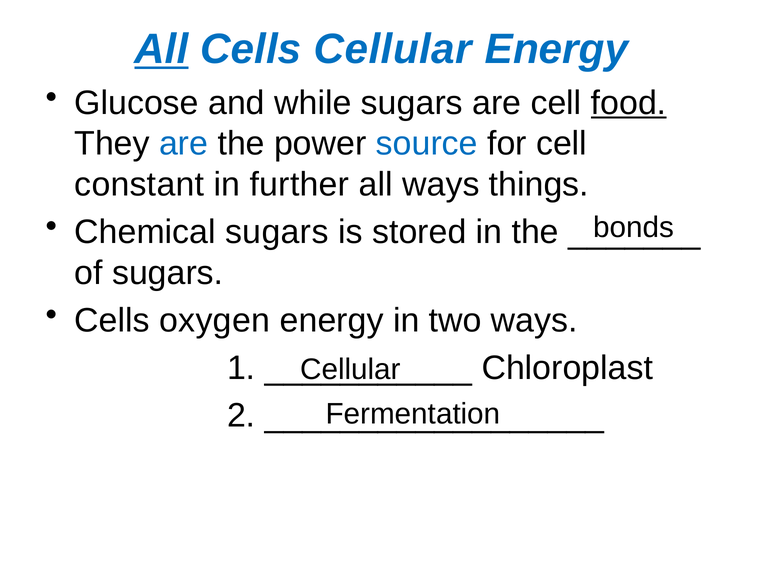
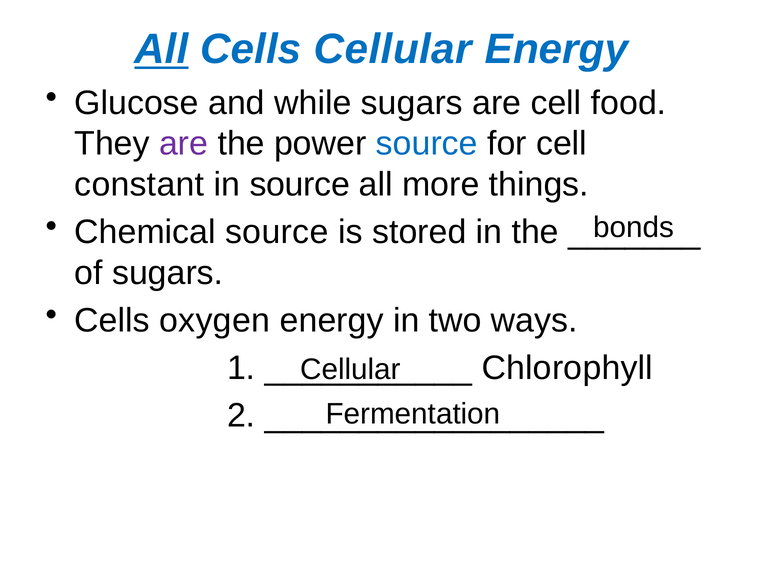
food underline: present -> none (629, 103)
are colour: blue -> purple (184, 144)
in further: further -> source (300, 184)
all ways: ways -> more (441, 184)
Chemical sugars: sugars -> source (277, 232)
Chloroplast: Chloroplast -> Chlorophyll (567, 367)
